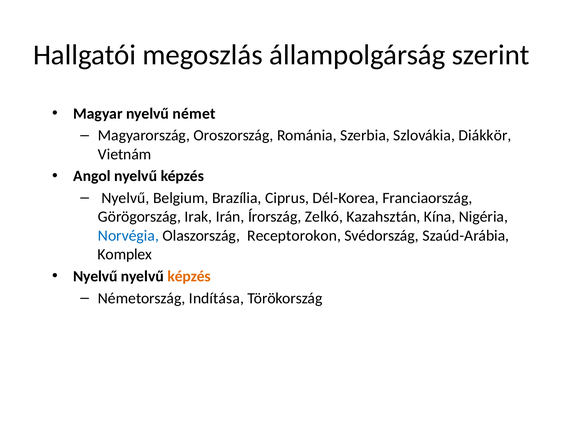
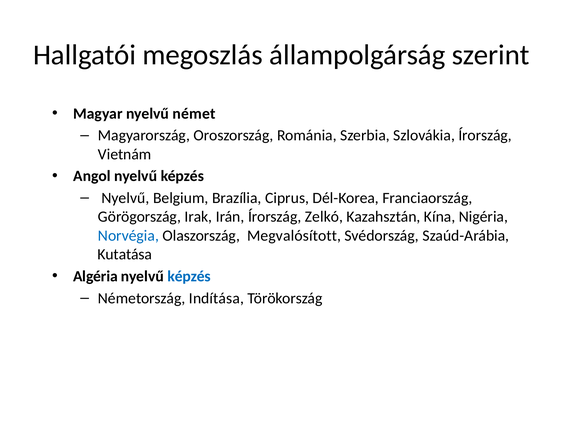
Szlovákia Diákkör: Diákkör -> Írország (485, 136)
Receptorokon: Receptorokon -> Megvalósított (294, 236)
Komplex: Komplex -> Kutatása (125, 255)
Nyelvű: Nyelvű -> Algéria (95, 276)
képzés colour: orange -> blue (189, 276)
